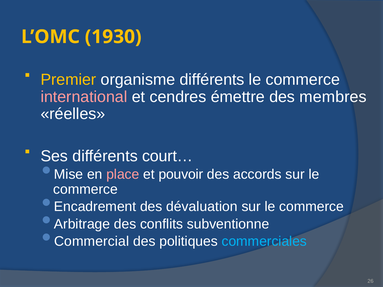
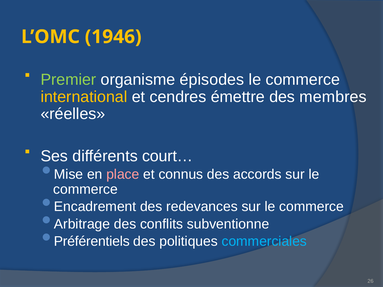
1930: 1930 -> 1946 (113, 37)
Premier colour: yellow -> light green (68, 80)
organisme différents: différents -> épisodes (212, 80)
international colour: pink -> yellow (84, 97)
pouvoir: pouvoir -> connus (181, 174)
dévaluation: dévaluation -> redevances (202, 207)
Commercial: Commercial -> Préférentiels (92, 242)
